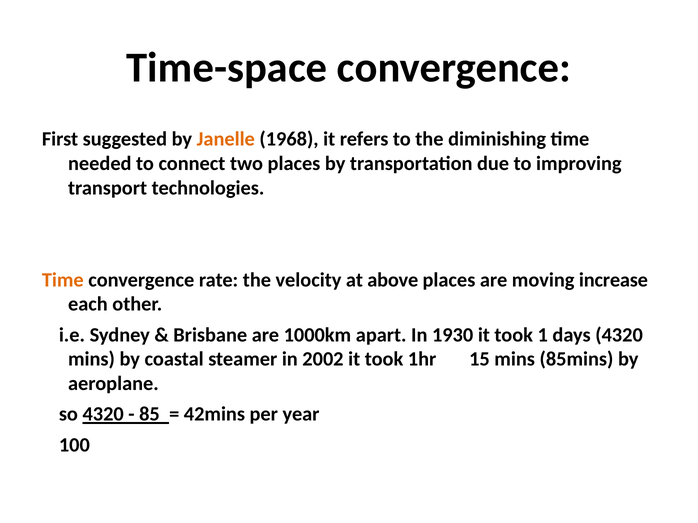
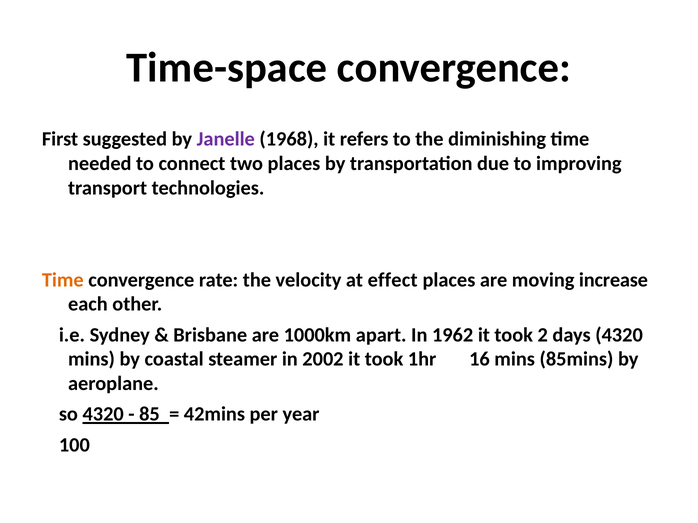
Janelle colour: orange -> purple (226, 139)
above: above -> effect (393, 280)
1930: 1930 -> 1962 (453, 335)
1: 1 -> 2 (543, 335)
15: 15 -> 16 (480, 360)
